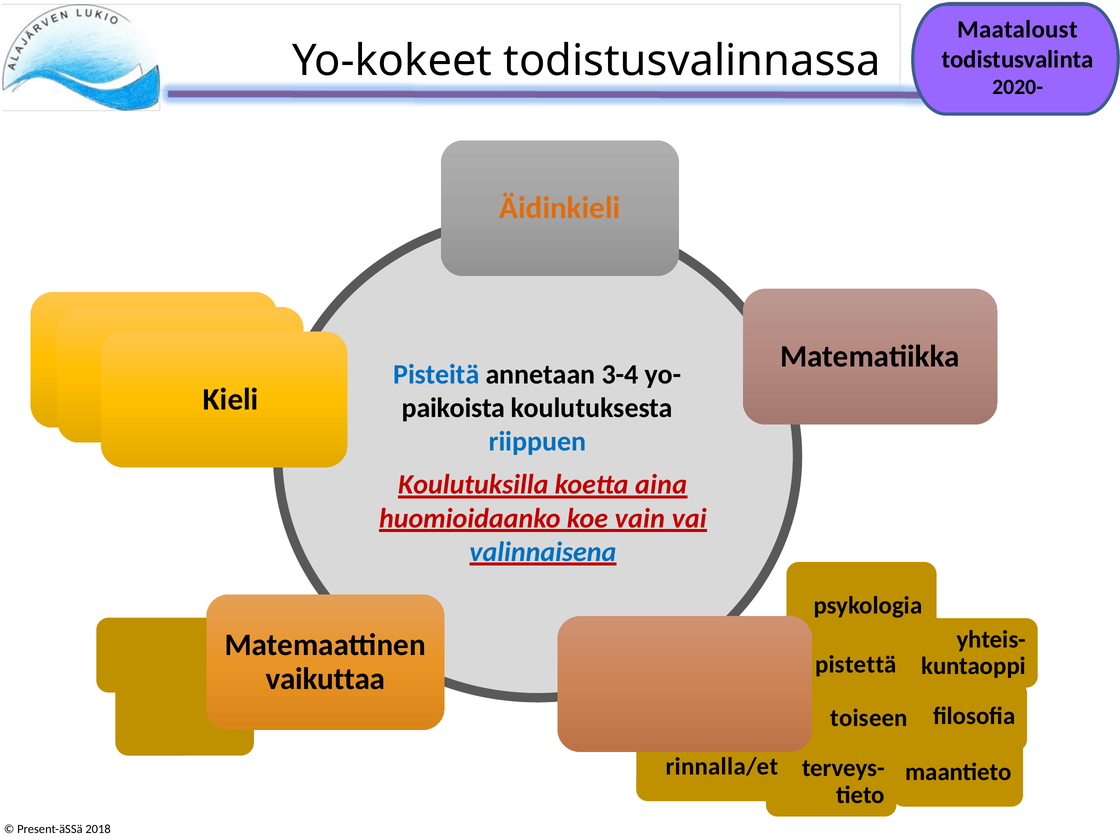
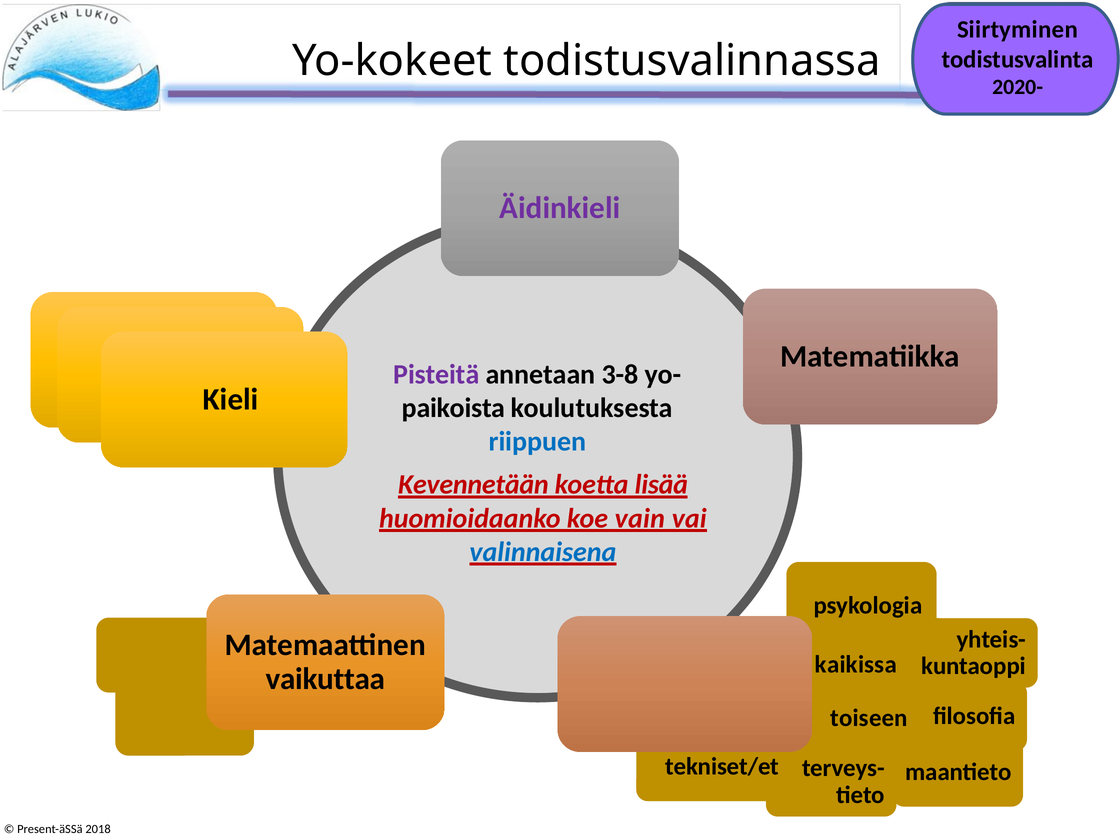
Maataloust: Maataloust -> Siirtyminen (1017, 29)
Äidinkieli colour: orange -> purple (560, 208)
Pisteitä colour: blue -> purple (436, 374)
3-4: 3-4 -> 3-8 (620, 374)
Koulutuksilla: Koulutuksilla -> Kevennetään (473, 485)
aina: aina -> lisää (661, 485)
pistettä: pistettä -> kaikissa (856, 664)
rinnalla/et: rinnalla/et -> tekniset/et (722, 766)
